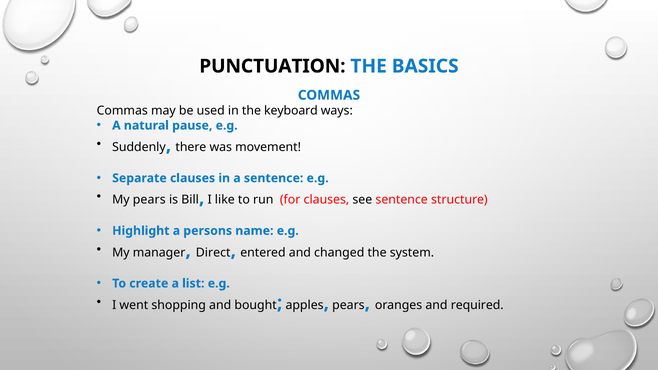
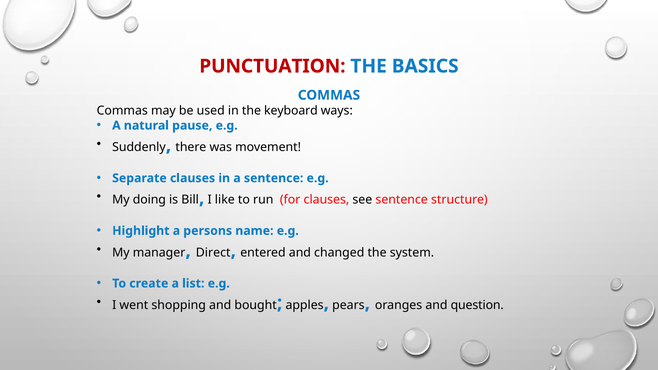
PUNCTUATION colour: black -> red (272, 66)
My pears: pears -> doing (149, 200)
required: required -> question (477, 305)
